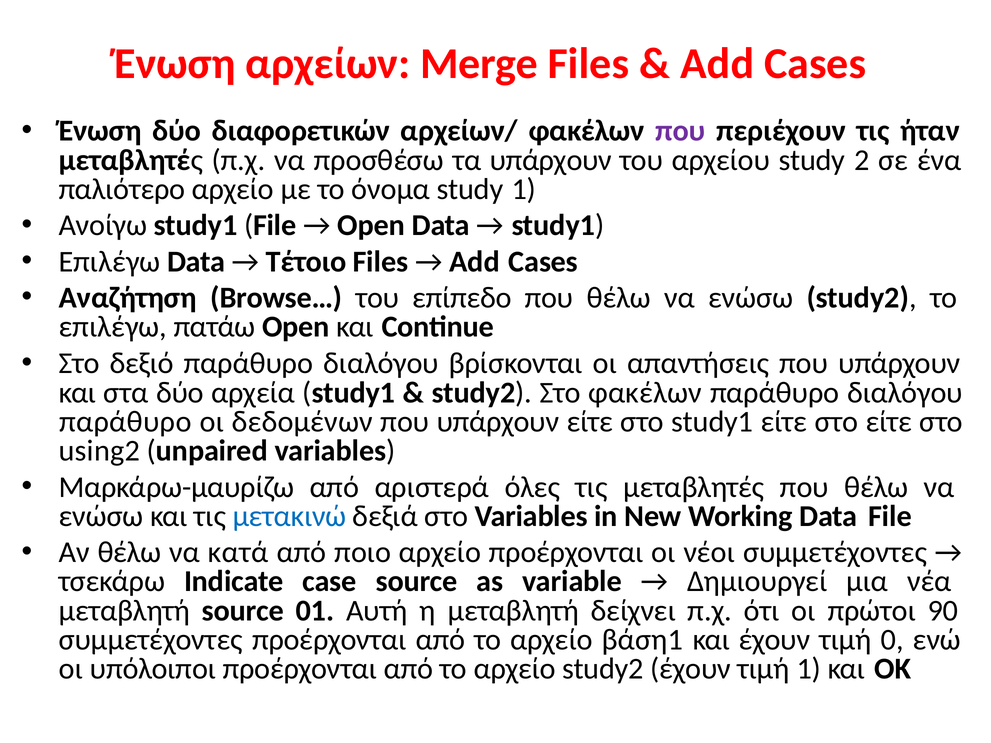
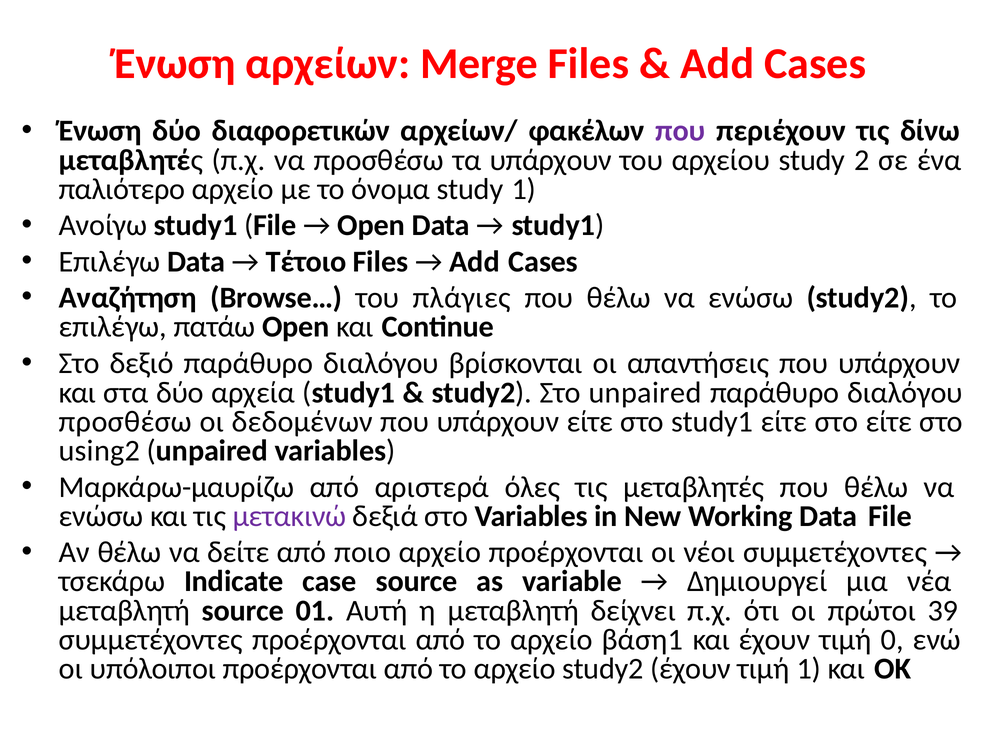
ήταν: ήταν -> δίνω (930, 131)
επίπεδο: επίπεδο -> πλάγιες (462, 298)
Στο φακέλων: φακέλων -> unpaired (645, 393)
παράθυρο: παράθυρο -> προσθέσω (125, 422)
μετακινώ colour: blue -> purple (290, 516)
κατά: κατά -> δείτε (238, 553)
90: 90 -> 39 (943, 611)
